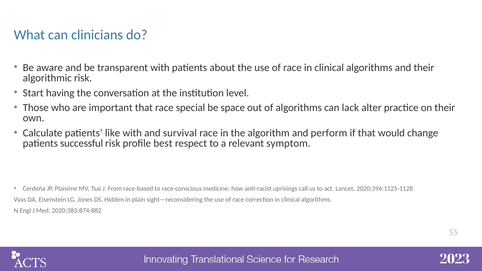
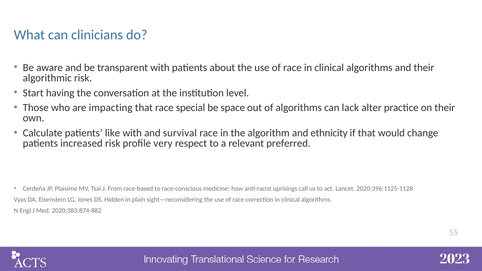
important: important -> impacting (111, 108)
perform: perform -> ethnicity (329, 133)
successful: successful -> increased (82, 143)
best: best -> very (163, 143)
symptom: symptom -> preferred (288, 143)
